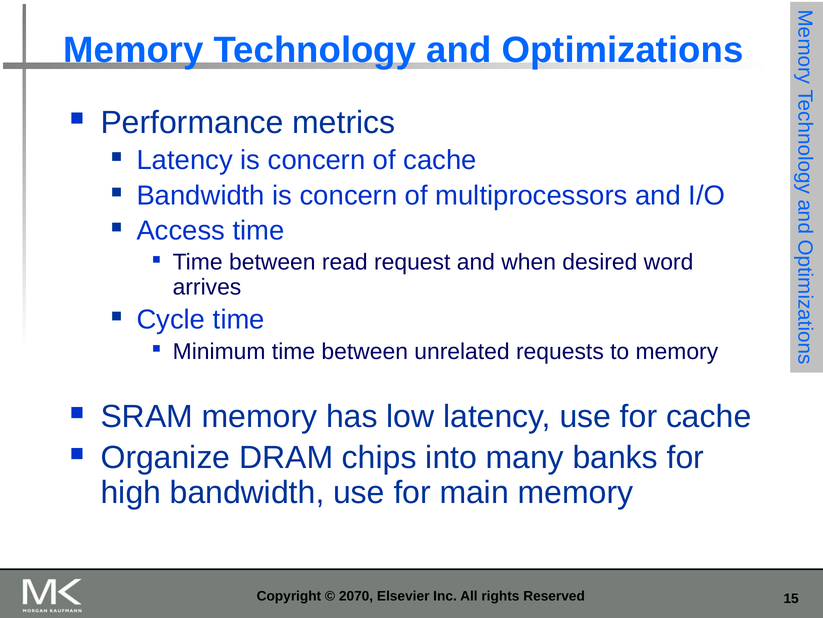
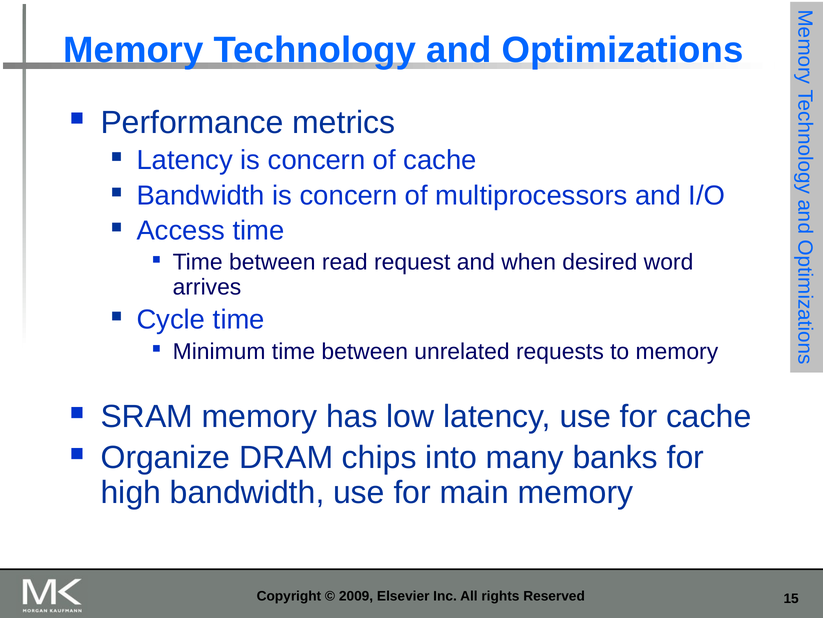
2070: 2070 -> 2009 (356, 595)
